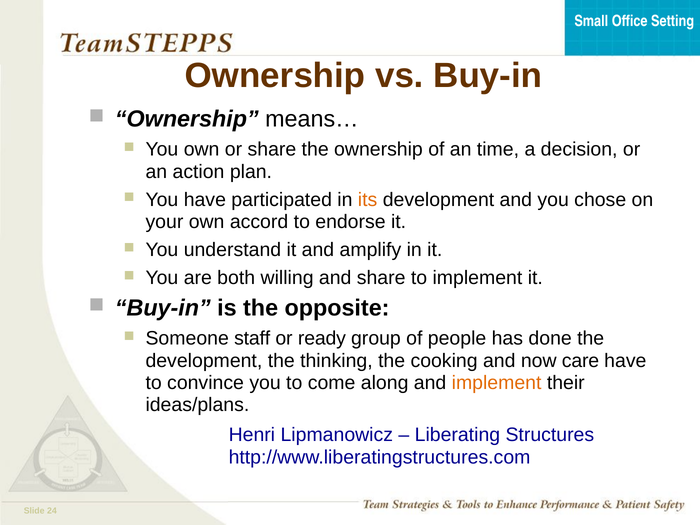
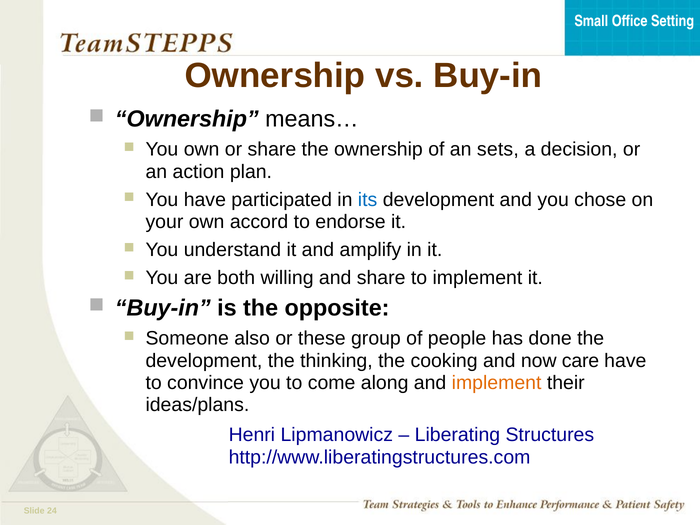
time: time -> sets (498, 149)
its colour: orange -> blue (368, 200)
staff: staff -> also (252, 338)
ready: ready -> these (322, 338)
